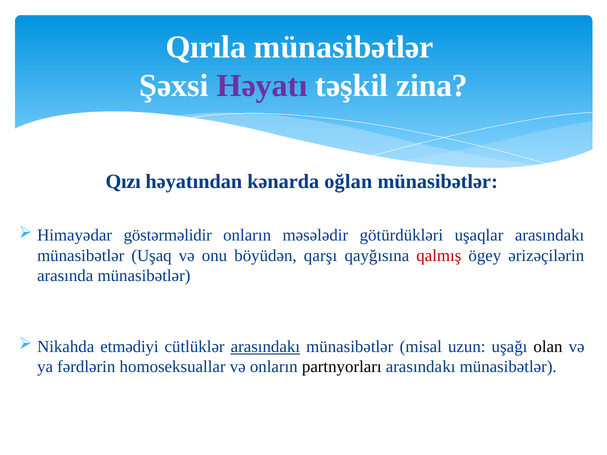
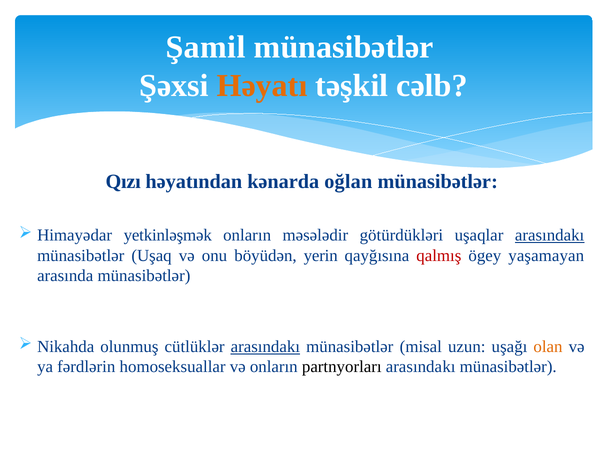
Qırıla: Qırıla -> Şamil (206, 47)
Həyatı colour: purple -> orange (262, 85)
zina: zina -> cəlb (432, 85)
göstərməlidir: göstərməlidir -> yetkinləşmək (168, 235)
arasındakı underline: none -> present (550, 235)
qarşı: qarşı -> yerin (321, 256)
ərizəçilərin: ərizəçilərin -> yaşamayan (546, 256)
etmədiyi: etmədiyi -> olunmuş (129, 347)
olan colour: black -> orange (548, 347)
